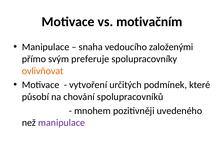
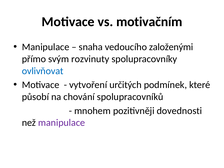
preferuje: preferuje -> rozvinuty (90, 59)
ovlivňovat colour: orange -> blue (43, 71)
uvedeného: uvedeného -> dovednosti (179, 111)
